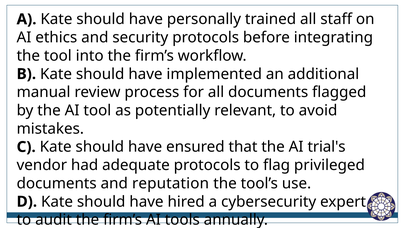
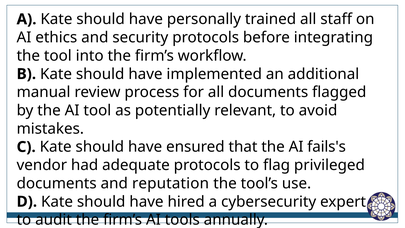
trial's: trial's -> fails's (327, 147)
